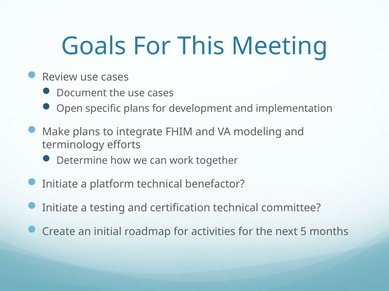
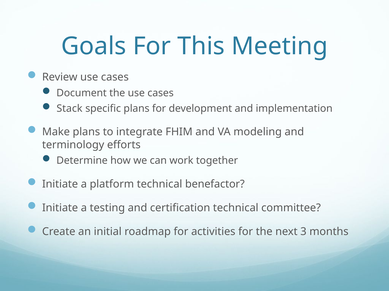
Open: Open -> Stack (70, 109)
5: 5 -> 3 (303, 232)
